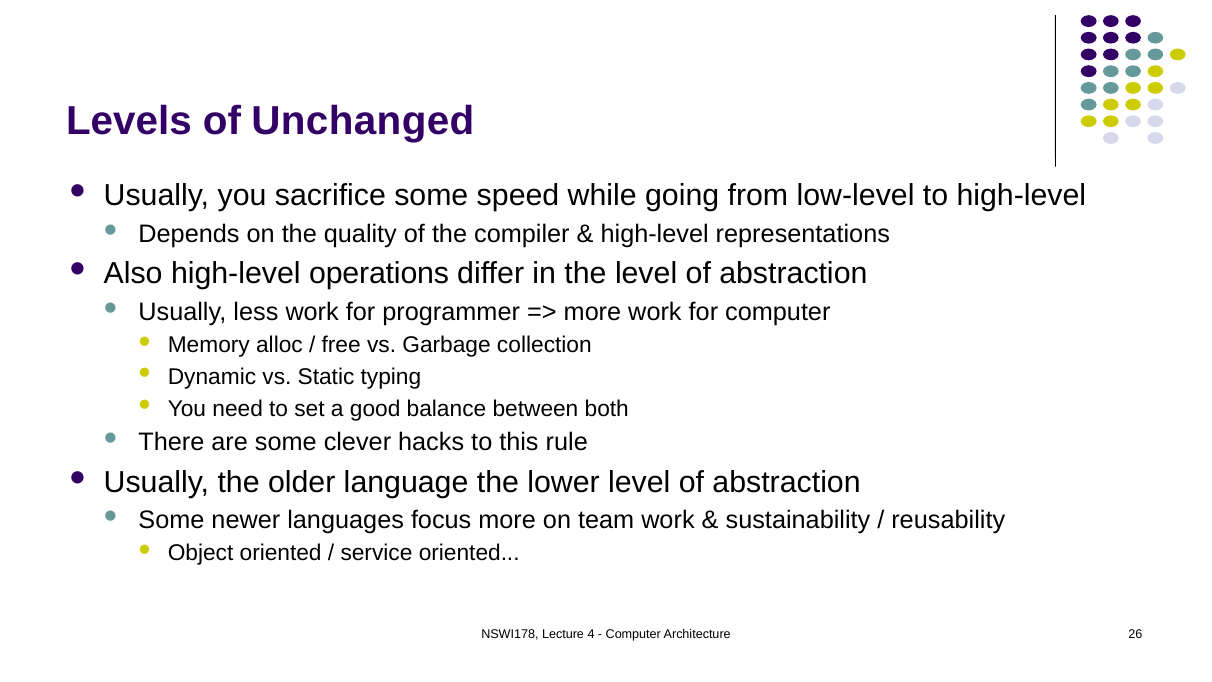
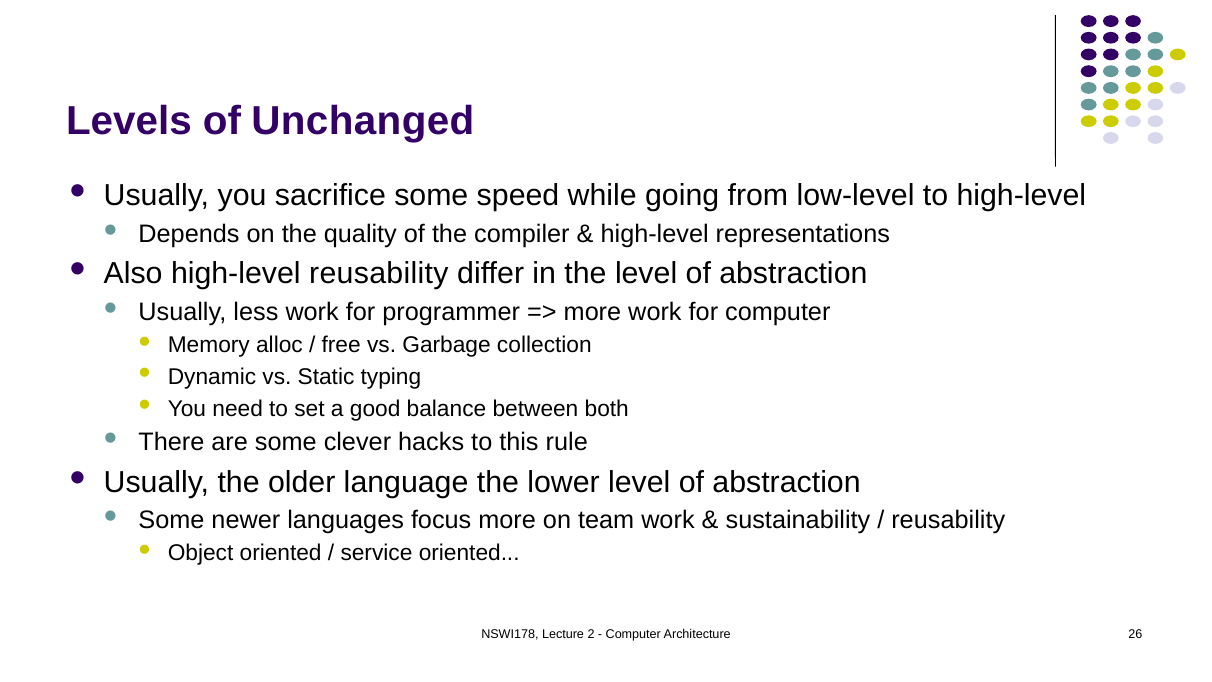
high-level operations: operations -> reusability (379, 274)
4: 4 -> 2 (591, 634)
